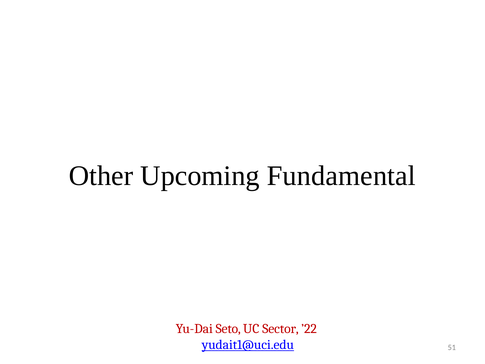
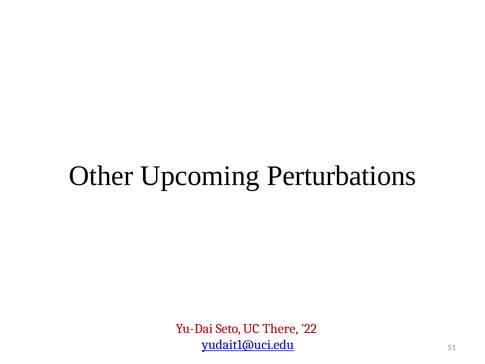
Fundamental: Fundamental -> Perturbations (341, 176)
Sector: Sector -> There (280, 328)
